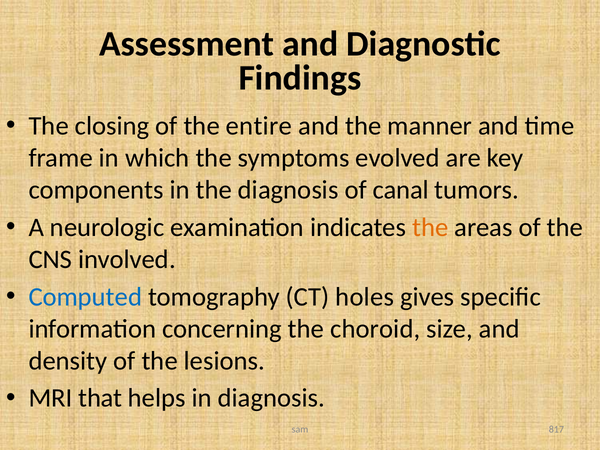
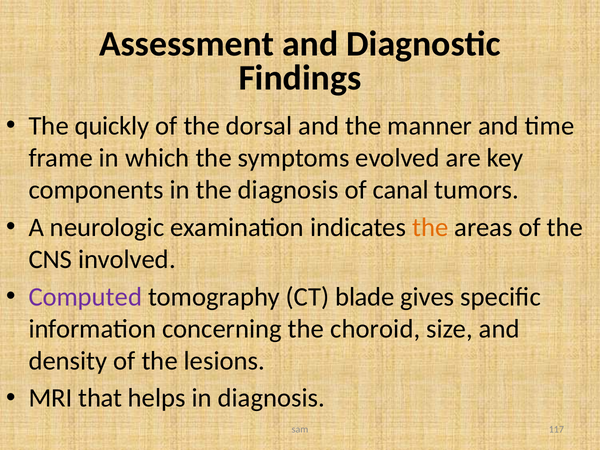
closing: closing -> quickly (112, 126)
entire: entire -> dorsal (259, 126)
Computed colour: blue -> purple (85, 297)
holes: holes -> blade (365, 297)
817: 817 -> 117 (556, 430)
